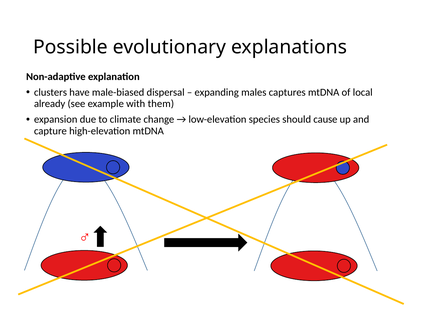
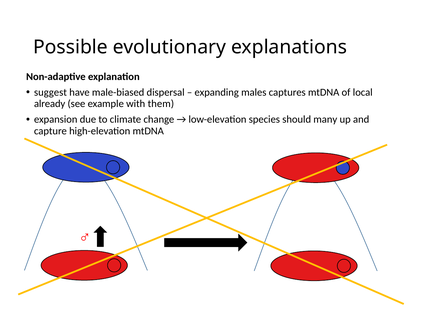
clusters: clusters -> suggest (50, 93)
cause: cause -> many (325, 120)
